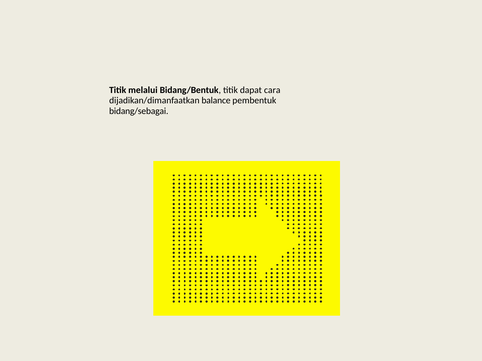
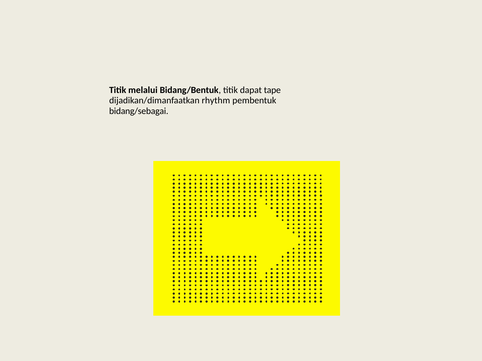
cara: cara -> tape (272, 90)
balance: balance -> rhythm (216, 101)
